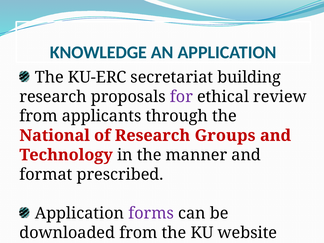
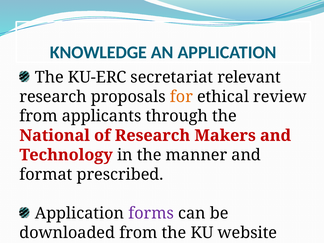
building: building -> relevant (249, 77)
for colour: purple -> orange (181, 97)
Groups: Groups -> Makers (225, 136)
